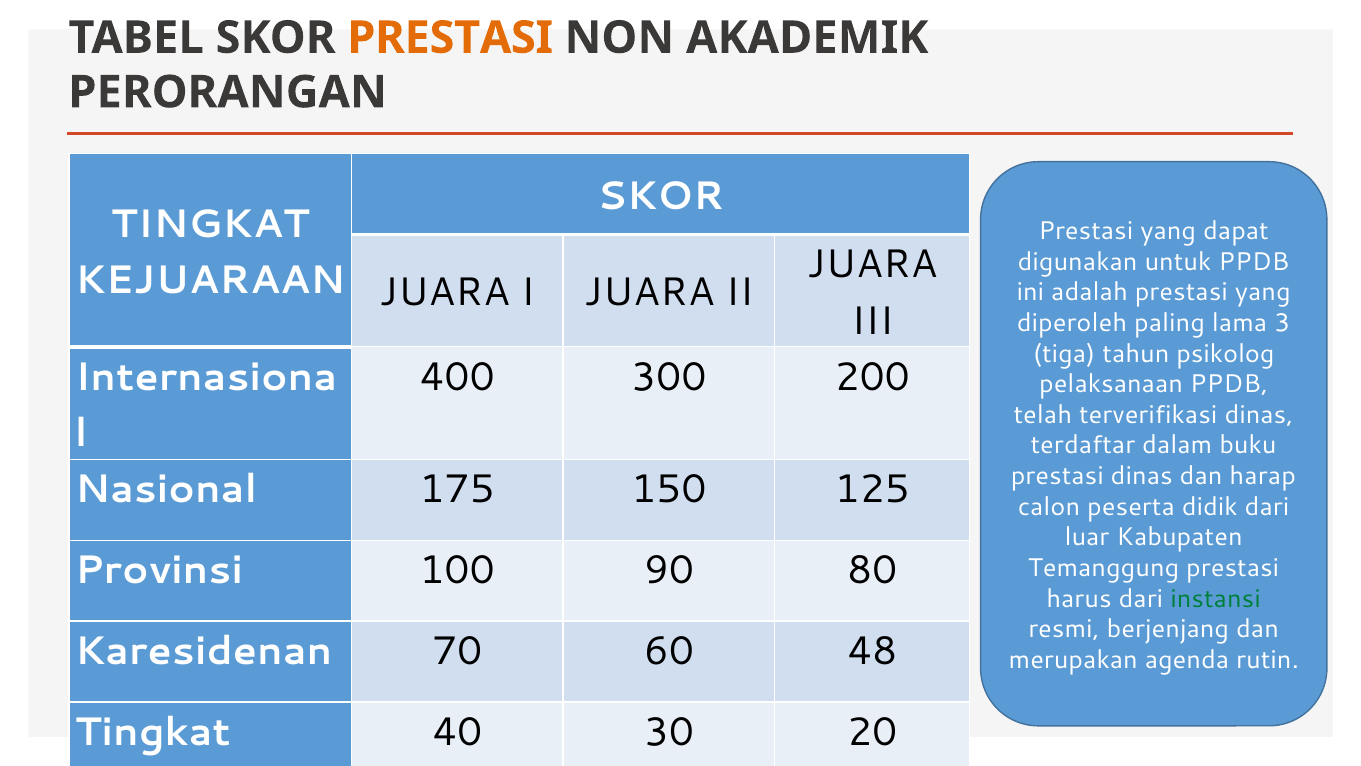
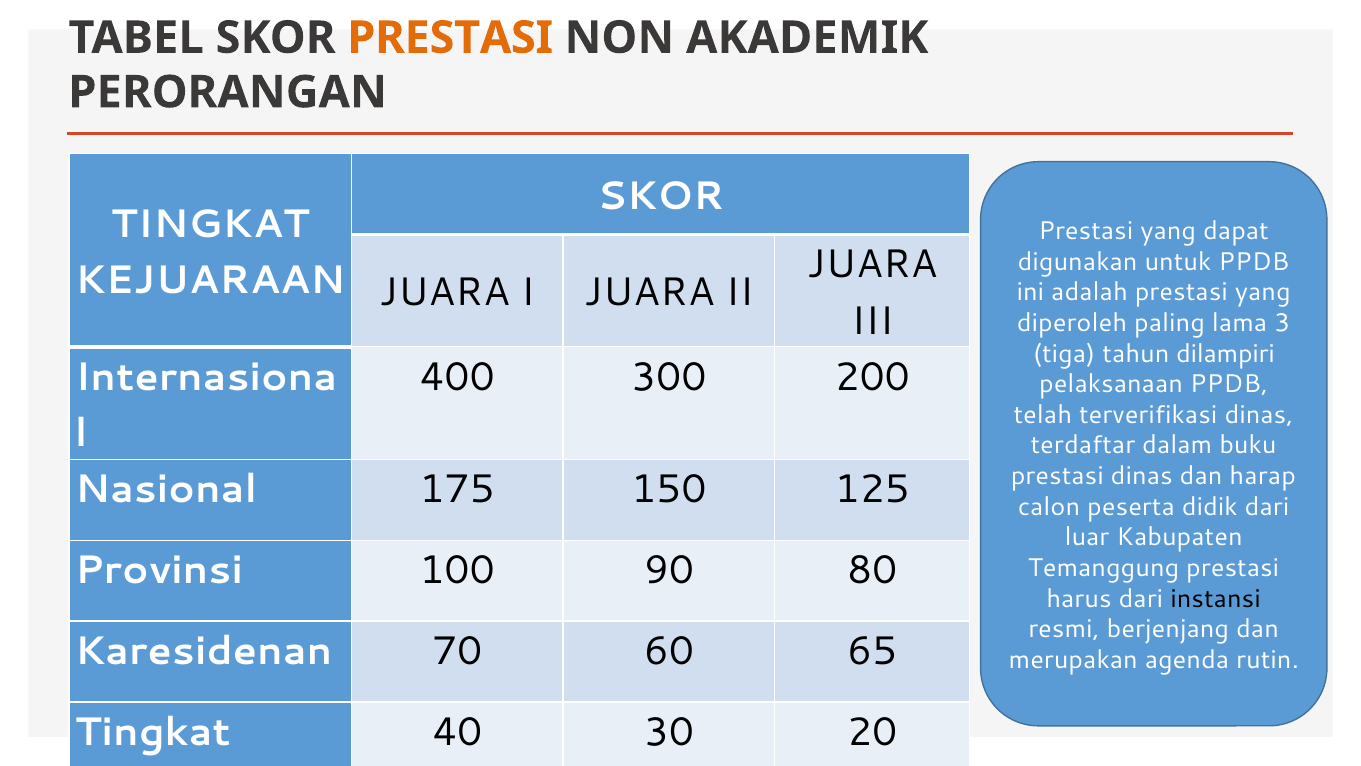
psikolog: psikolog -> dilampiri (1226, 353)
instansi colour: green -> black (1216, 598)
48: 48 -> 65 (872, 651)
